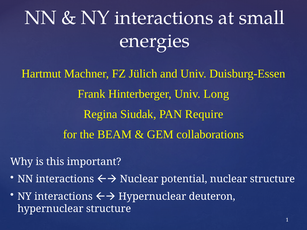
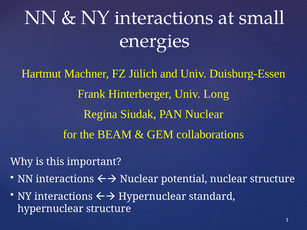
PAN Require: Require -> Nuclear (204, 114)
deuteron: deuteron -> standard (212, 197)
